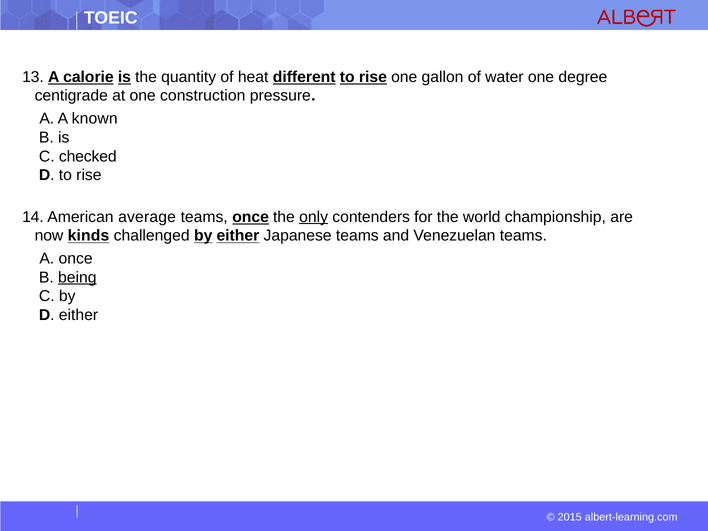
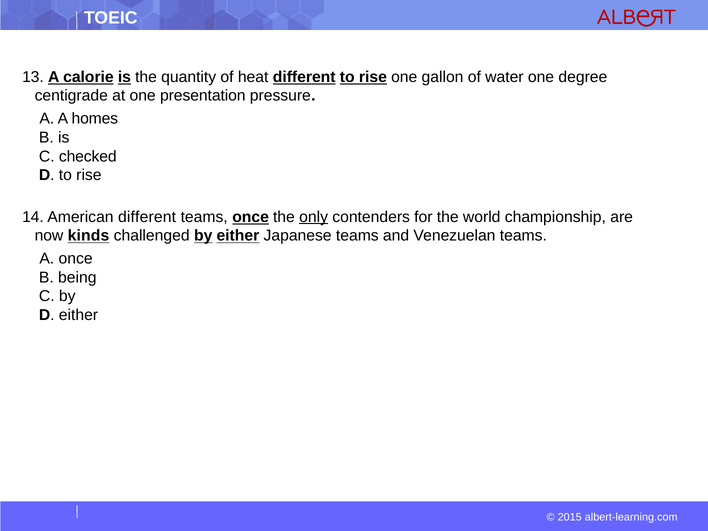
construction: construction -> presentation (203, 96)
known: known -> homes (95, 119)
American average: average -> different (147, 217)
being underline: present -> none (77, 277)
